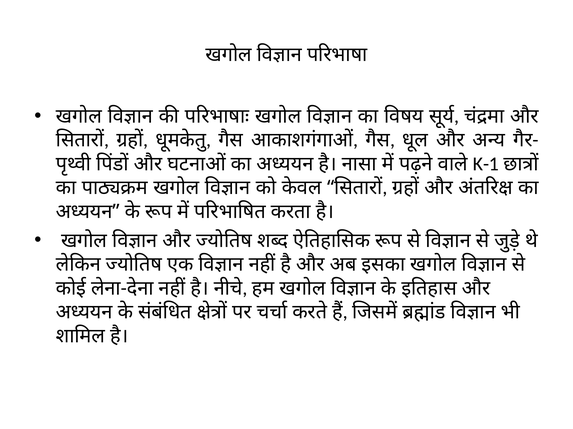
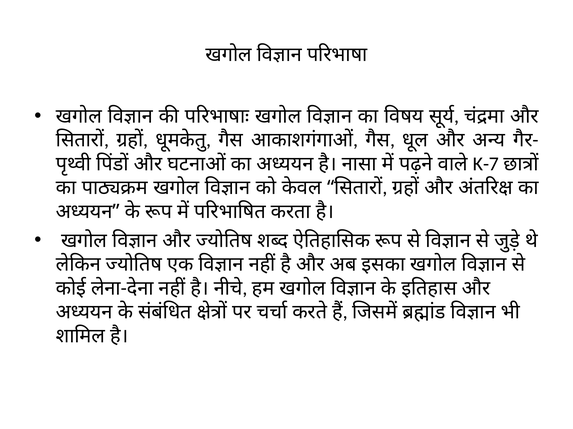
K-1: K-1 -> K-7 (486, 164)
